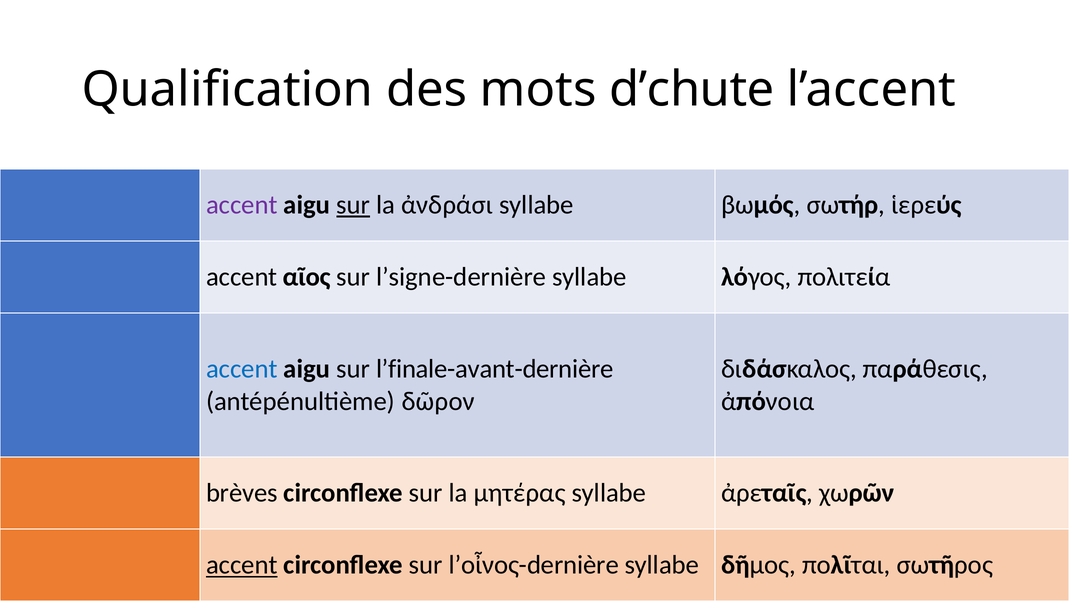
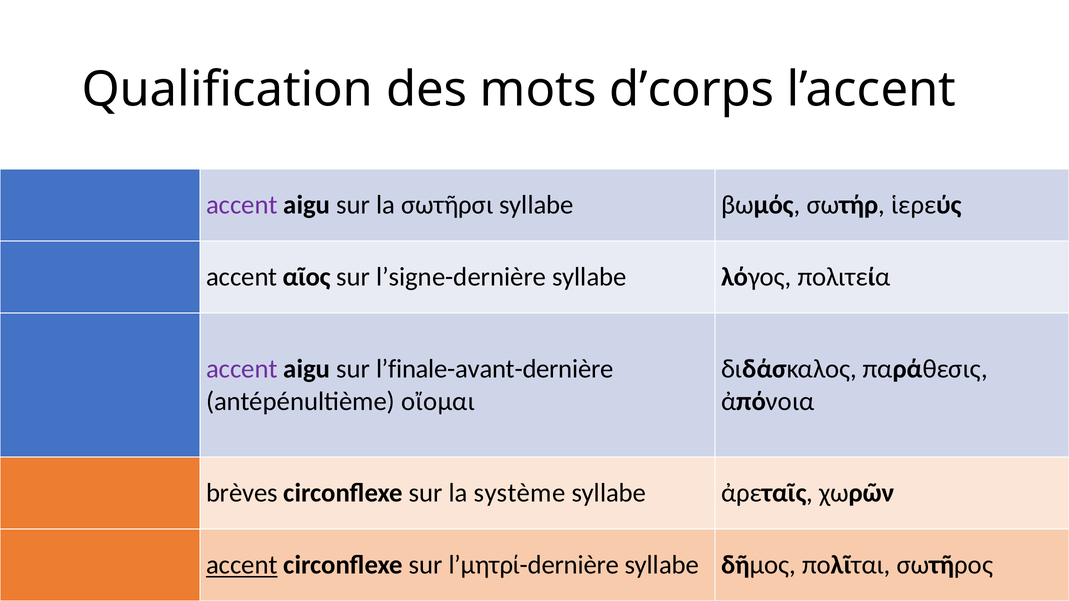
d’chute: d’chute -> d’corps (692, 90)
sur underline: present -> none (353, 205)
ἀνδράσι: ἀνδράσι -> σωτῆρσι (447, 205)
accent colour: blue -> purple (242, 369)
δῶρον: δῶρον -> οἴομαι (438, 402)
μητέρας: μητέρας -> système (520, 493)
l’οἶνος-dernière: l’οἶνος-dernière -> l’μητρί-dernière (534, 565)
